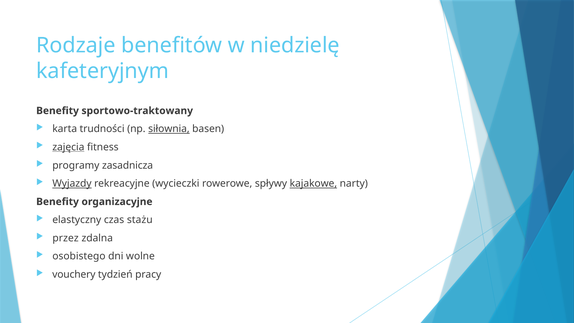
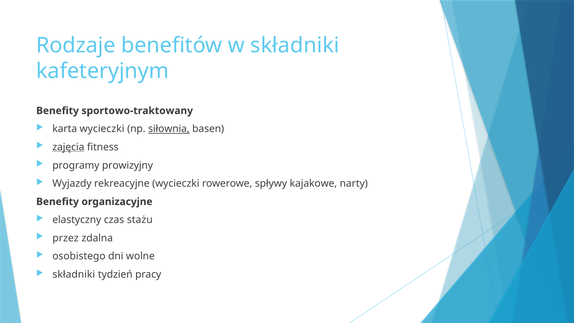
w niedzielę: niedzielę -> składniki (295, 45)
karta trudności: trudności -> wycieczki (102, 129)
zasadnicza: zasadnicza -> prowizyjny (128, 165)
Wyjazdy underline: present -> none (72, 183)
kajakowe underline: present -> none (313, 183)
vouchery: vouchery -> składniki (74, 274)
